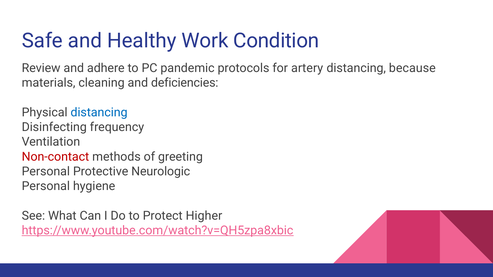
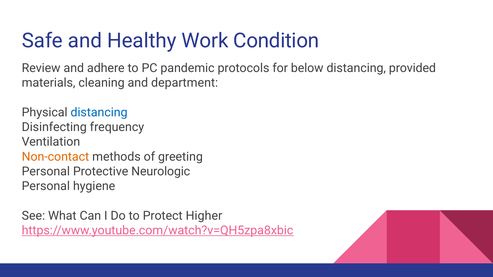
artery: artery -> below (307, 68)
because: because -> provided (412, 68)
deficiencies: deficiencies -> department (185, 83)
Non-contact colour: red -> orange (55, 157)
